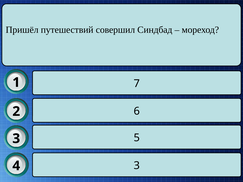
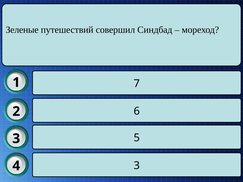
Пришёл: Пришёл -> Зеленые (22, 30)
